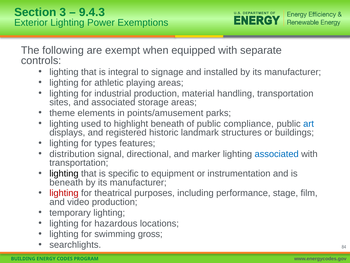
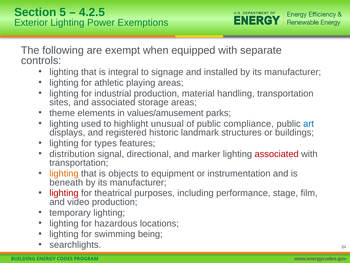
3: 3 -> 5 (63, 12)
9.4.3: 9.4.3 -> 4.2.5 (92, 12)
points/amusement: points/amusement -> values/amusement (165, 113)
highlight beneath: beneath -> unusual (167, 124)
associated colour: blue -> red (277, 154)
lighting colour: black -> orange (64, 173)
specific: specific -> objects (123, 173)
gross: gross -> being (150, 234)
